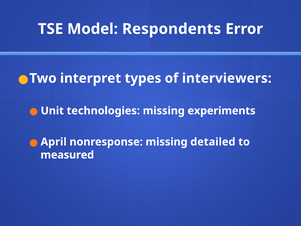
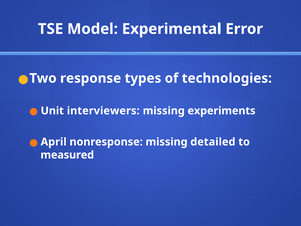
Respondents: Respondents -> Experimental (172, 29)
interpret: interpret -> response (91, 78)
interviewers: interviewers -> technologies (227, 78)
technologies: technologies -> interviewers (103, 111)
